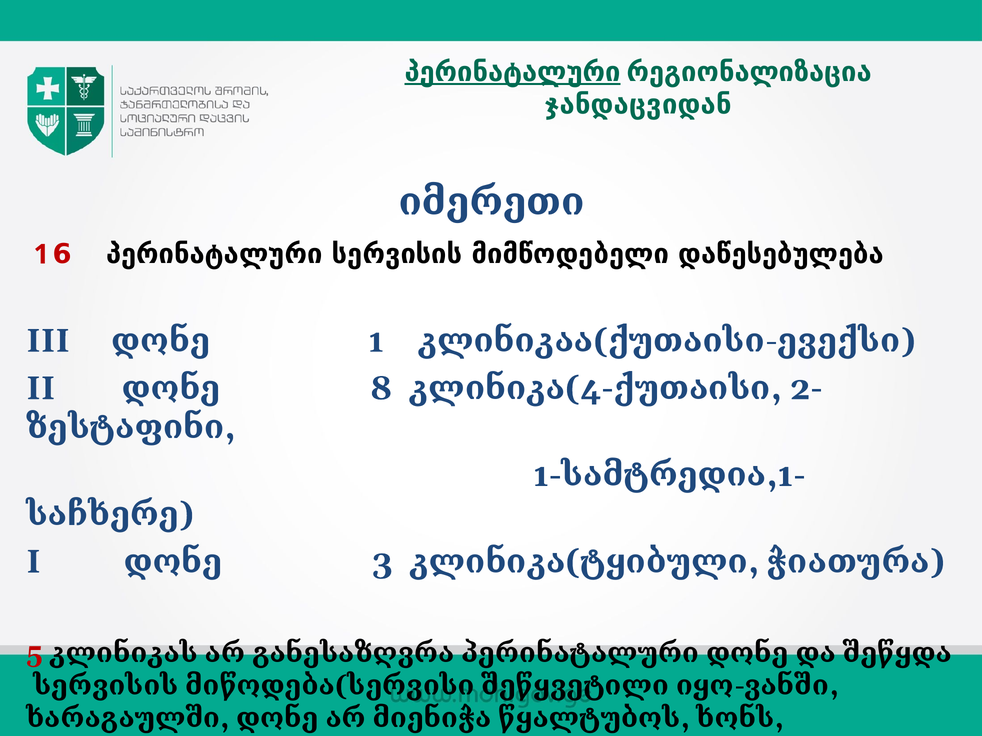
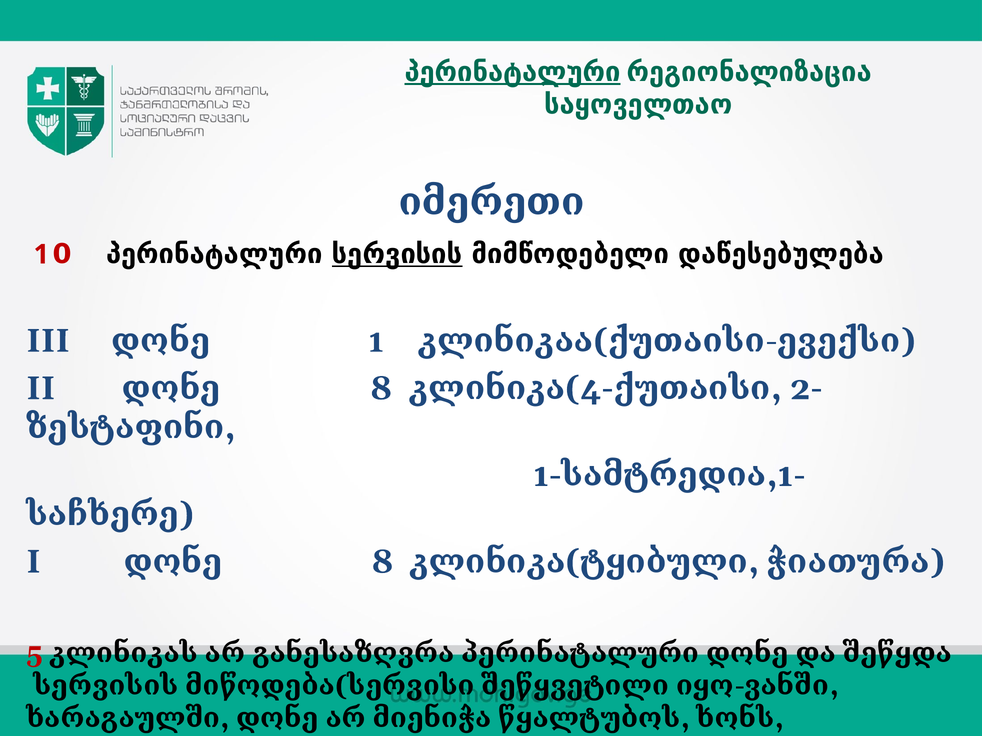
ჯანდაცვიდან: ჯანდაცვიდან -> საყოველთაო (638, 105)
6: 6 -> 0 (62, 255)
სერვისის underline: none -> present (397, 255)
I დონე 3: 3 -> 8 (383, 562)
